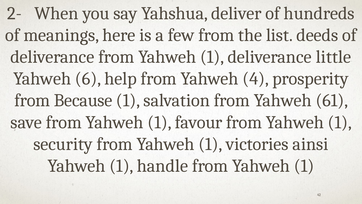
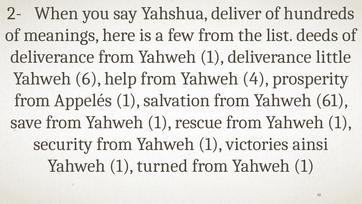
Because: Because -> Appelés (83, 100)
favour: favour -> rescue (199, 122)
handle: handle -> turned (162, 165)
